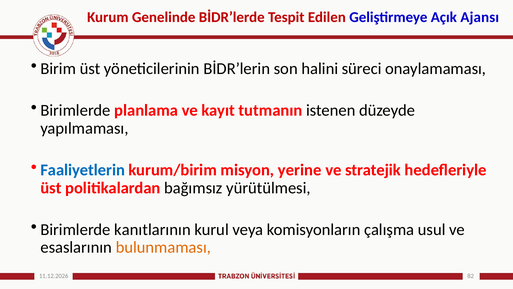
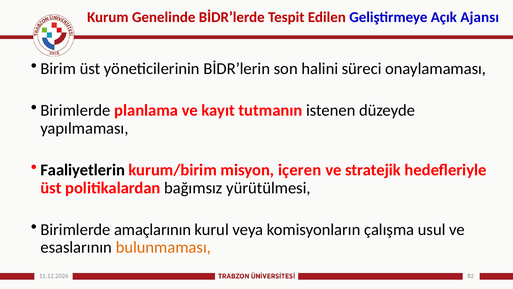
Faaliyetlerin colour: blue -> black (83, 170)
yerine: yerine -> içeren (300, 170)
kanıtlarının: kanıtlarının -> amaçlarının (153, 229)
